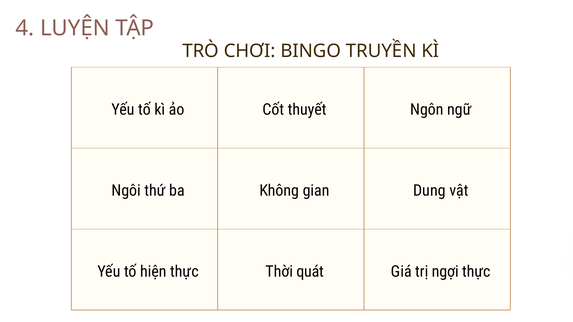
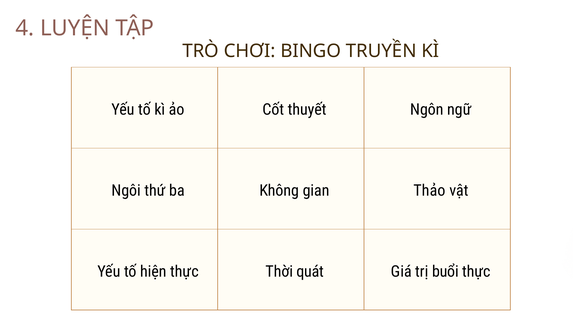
Dung: Dung -> Thảo (429, 191)
ngợi: ngợi -> buổi (445, 272)
